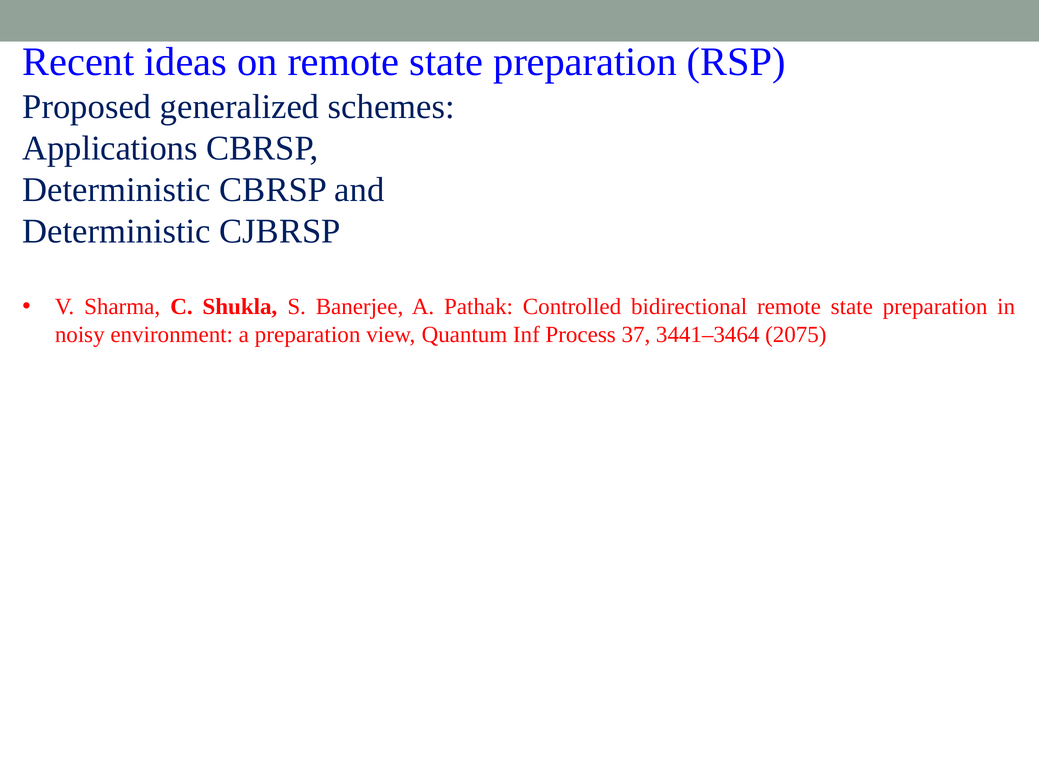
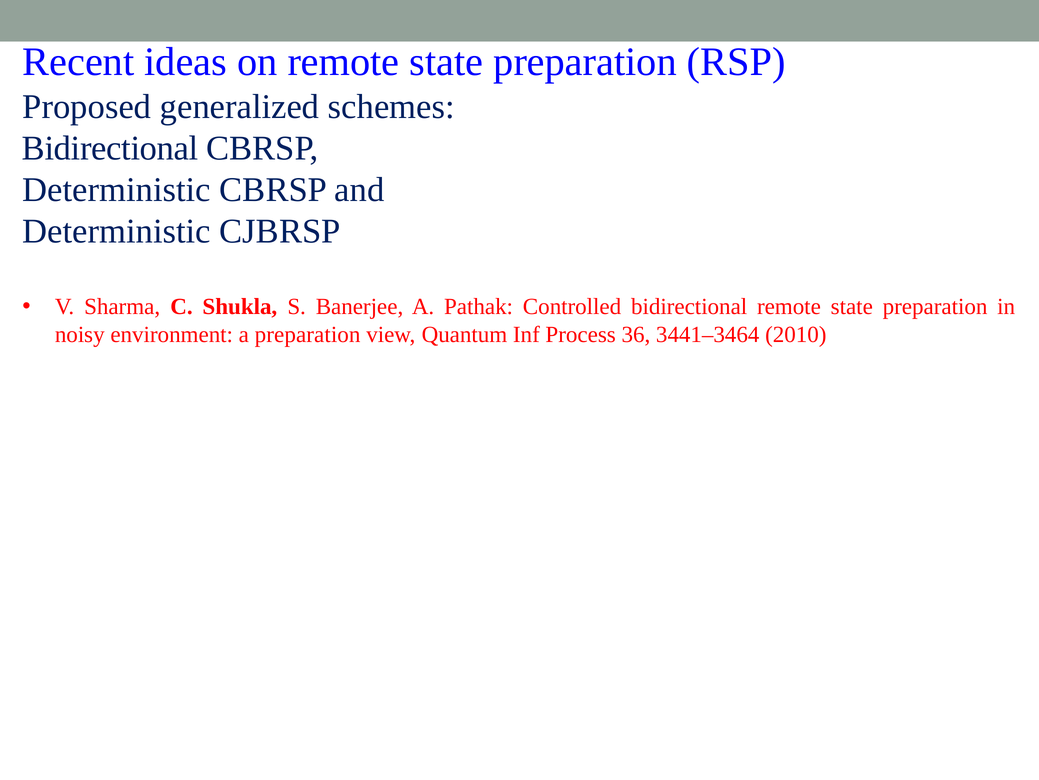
Applications: Applications -> Bidirectional (110, 148)
37: 37 -> 36 (636, 334)
2075: 2075 -> 2010 (796, 334)
